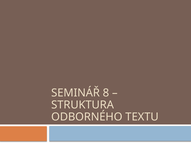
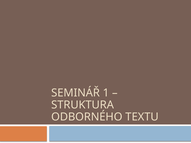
8: 8 -> 1 (106, 93)
